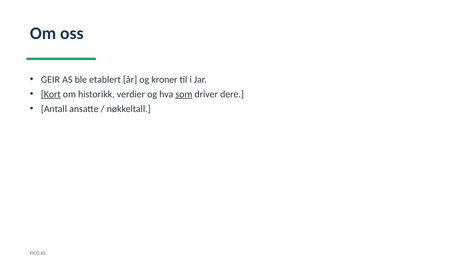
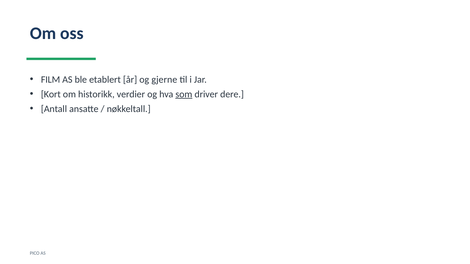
GEIR: GEIR -> FILM (51, 80)
kroner: kroner -> gjerne (164, 80)
Kort underline: present -> none (51, 94)
